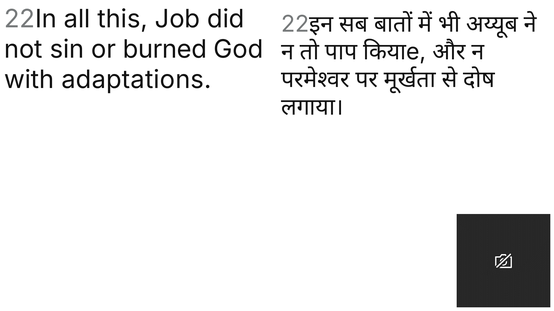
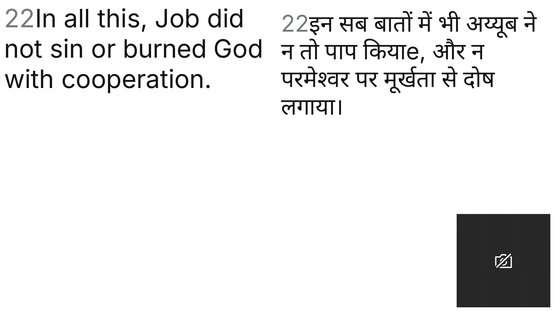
adaptations: adaptations -> cooperation (137, 80)
